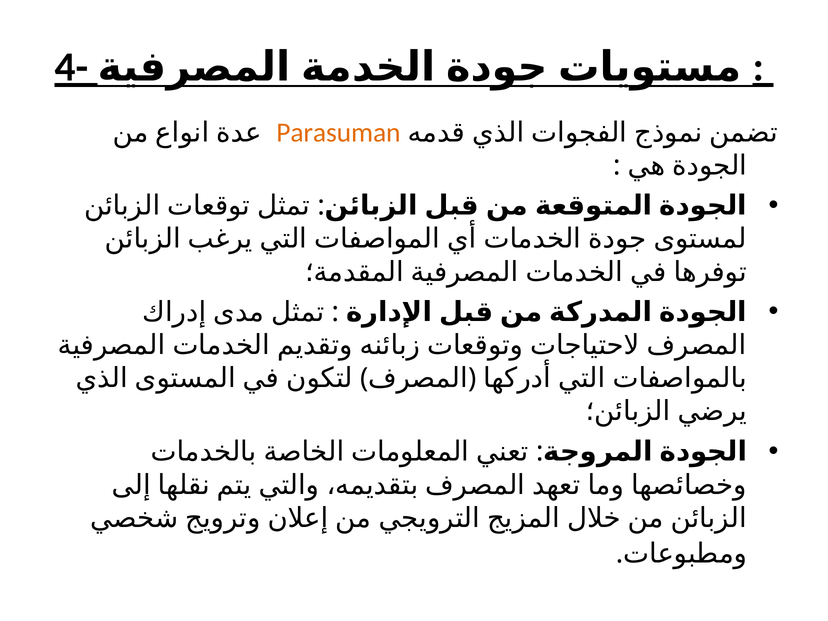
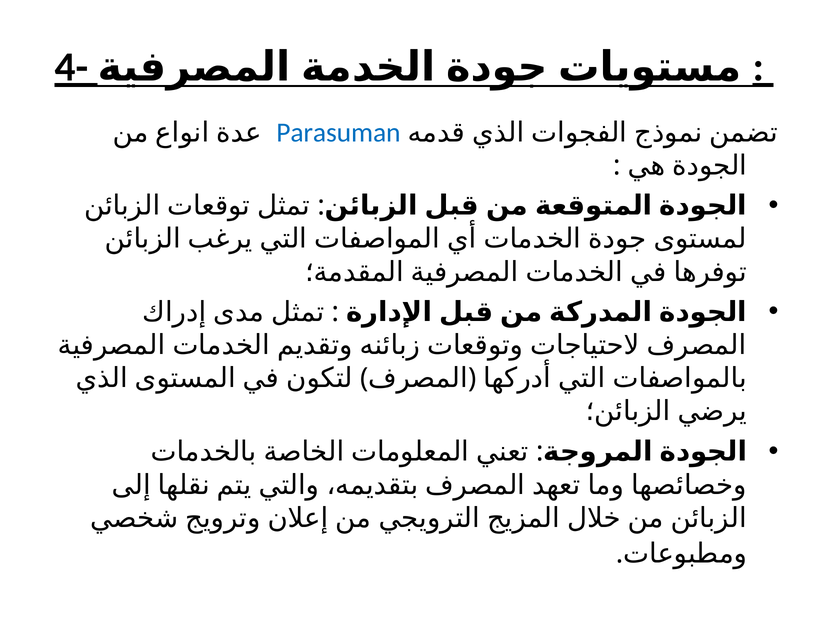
Parasuman colour: orange -> blue (338, 133)
